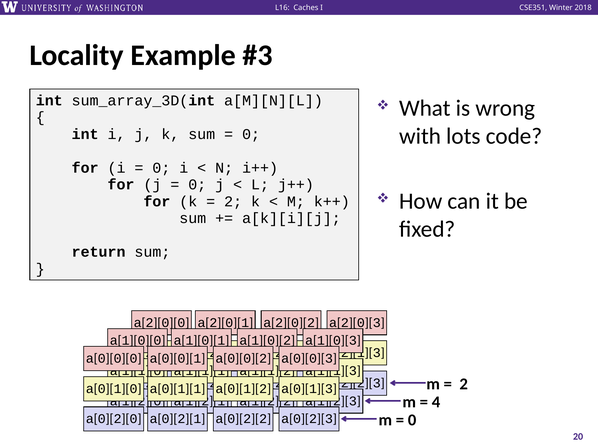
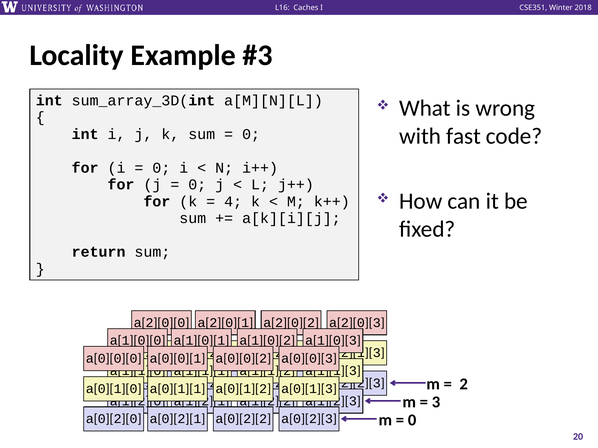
lots: lots -> fast (464, 136)
2: 2 -> 4 (233, 202)
4: 4 -> 3 (436, 403)
